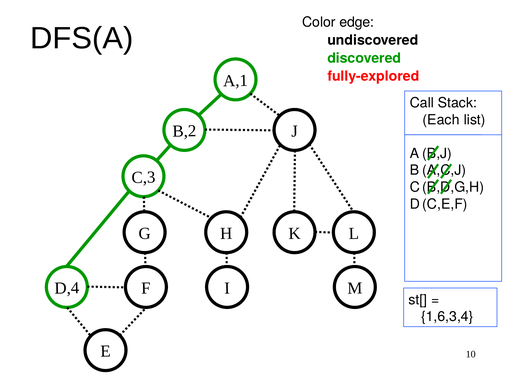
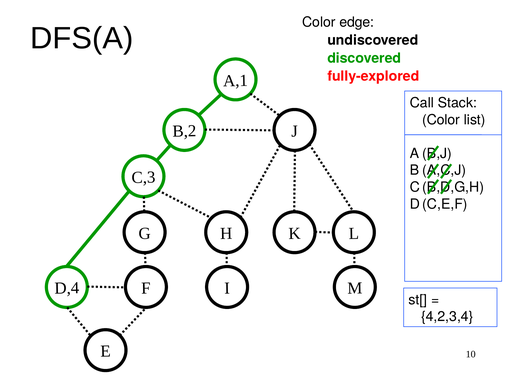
Each: Each -> Color (441, 120)
1,6,3,4: 1,6,3,4 -> 4,2,3,4 (447, 317)
